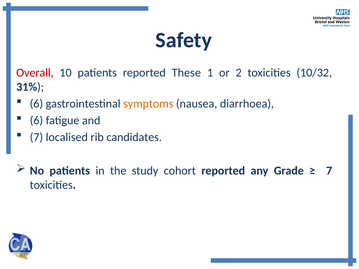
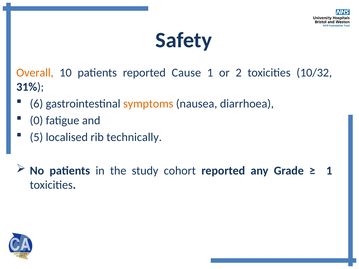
Overall colour: red -> orange (35, 73)
These: These -> Cause (186, 73)
6: 6 -> 0 (36, 121)
7: 7 -> 5 (36, 137)
candidates: candidates -> technically (134, 137)
7: 7 -> 1 (329, 171)
